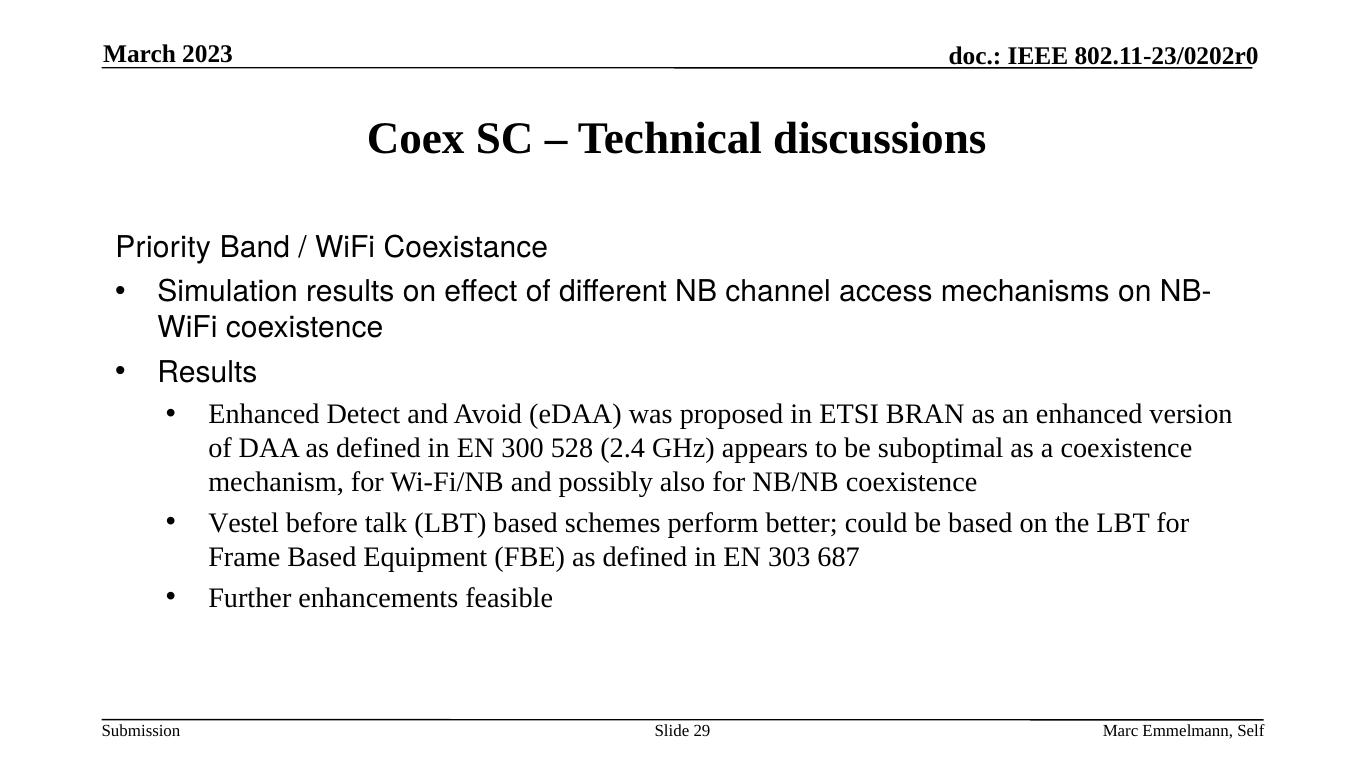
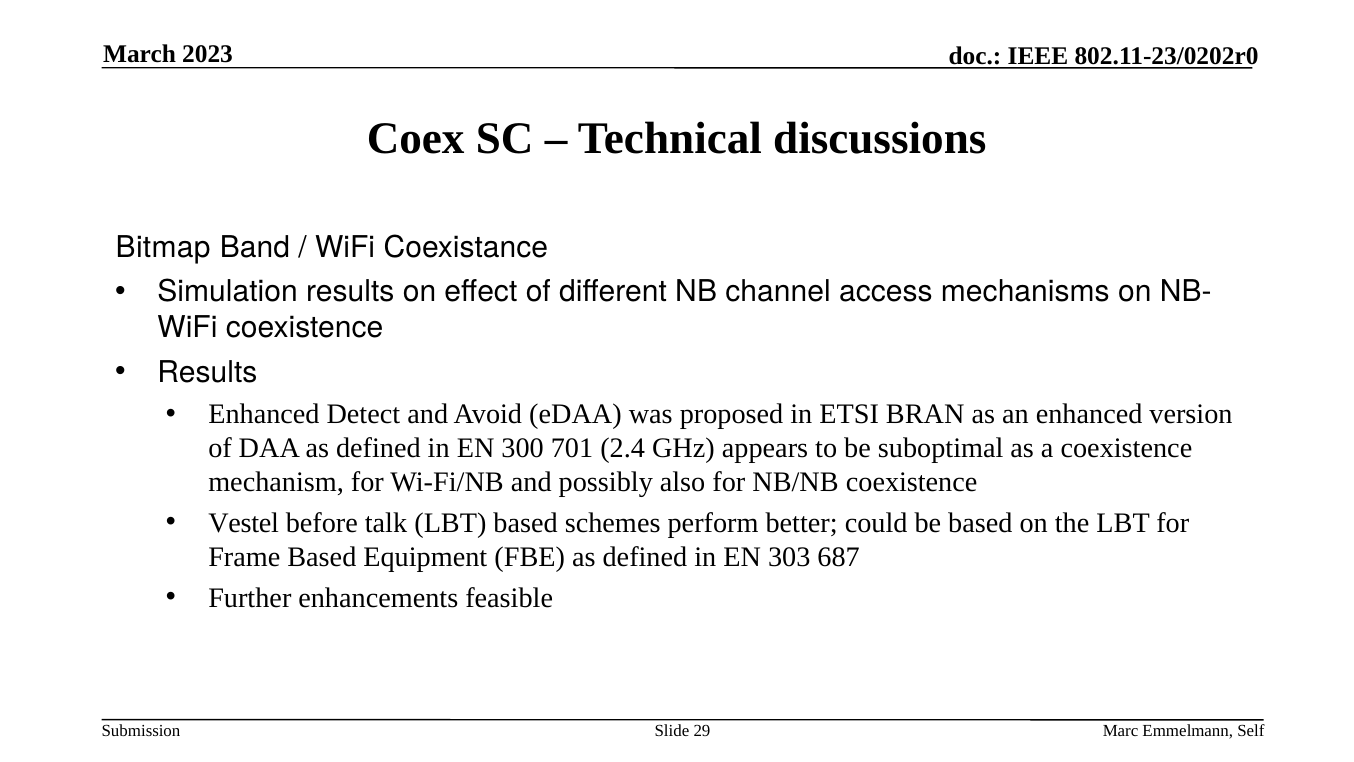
Priority: Priority -> Bitmap (163, 247)
528: 528 -> 701 (572, 448)
